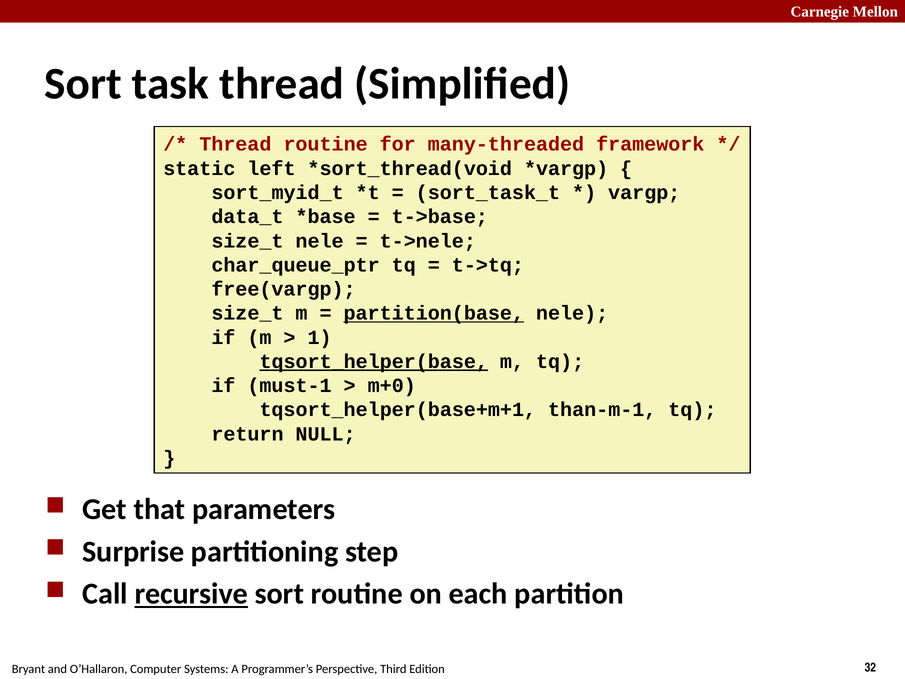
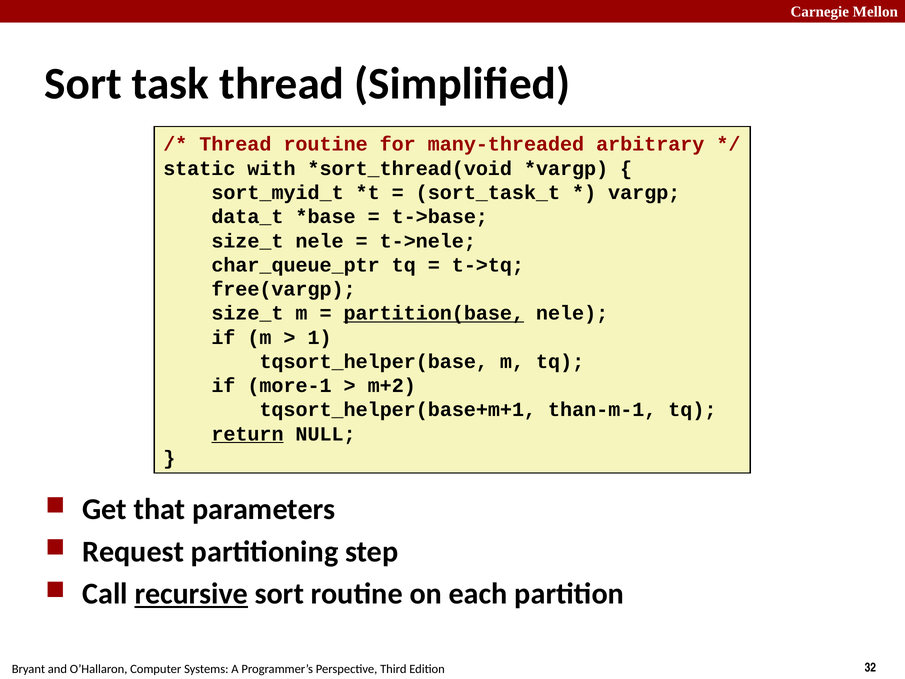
framework: framework -> arbitrary (650, 144)
left: left -> with (271, 168)
tqsort_helper(base underline: present -> none (374, 361)
must-1: must-1 -> more-1 (290, 386)
m+0: m+0 -> m+2 (392, 386)
return underline: none -> present (247, 434)
Surprise: Surprise -> Request (133, 551)
